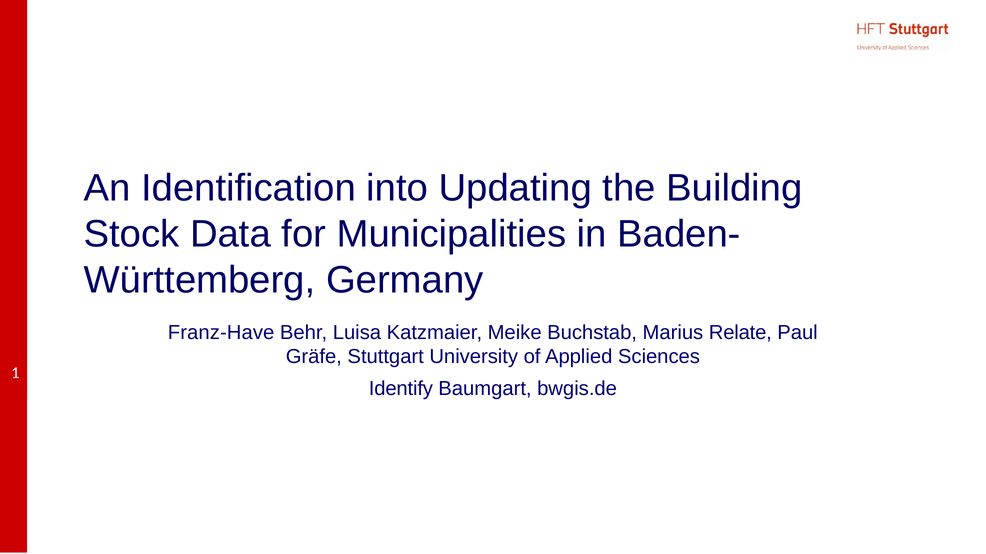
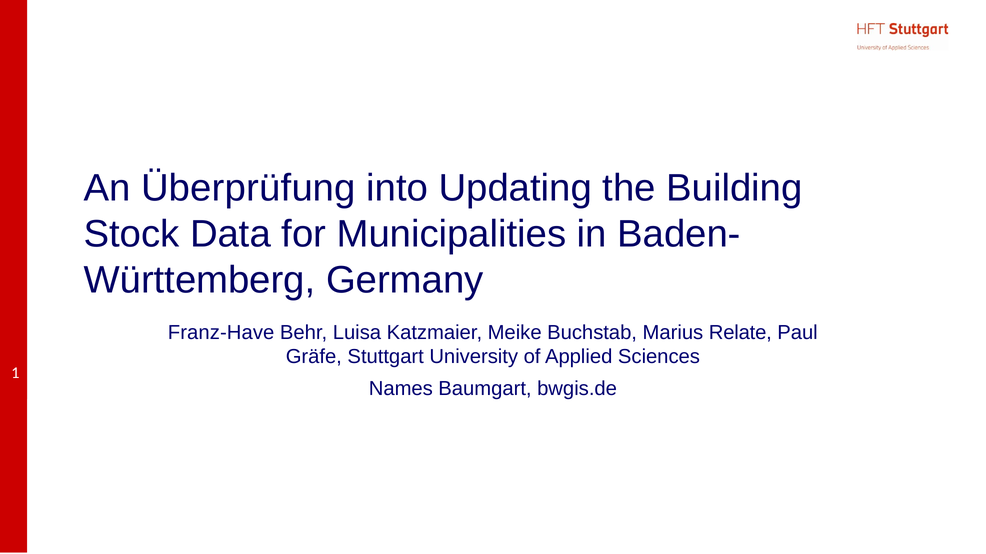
Identification: Identification -> Überprüfung (248, 188)
Identify: Identify -> Names (401, 389)
